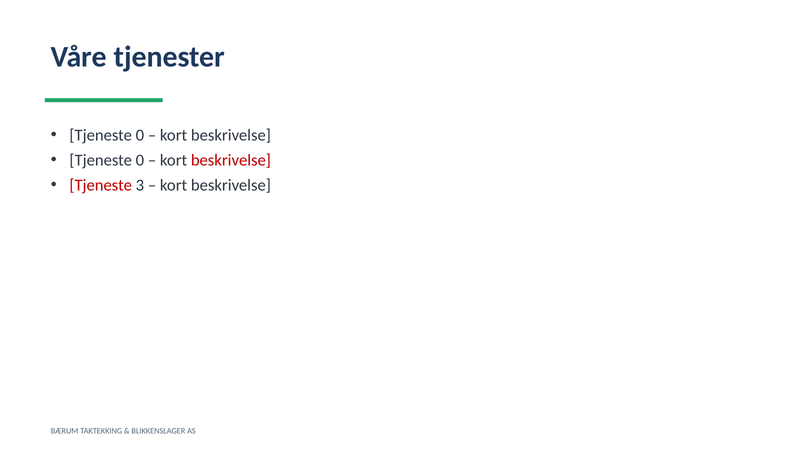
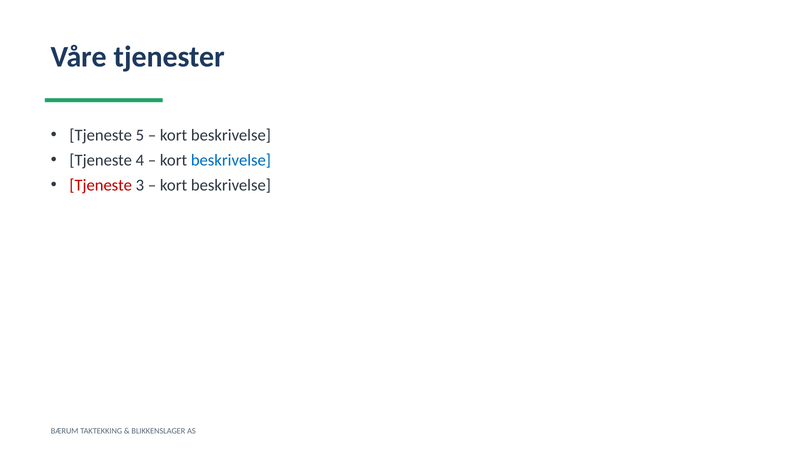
0: 0 -> 5 (140, 135)
0: 0 -> 4 (140, 160)
beskrivelse colour: red -> blue (231, 160)
